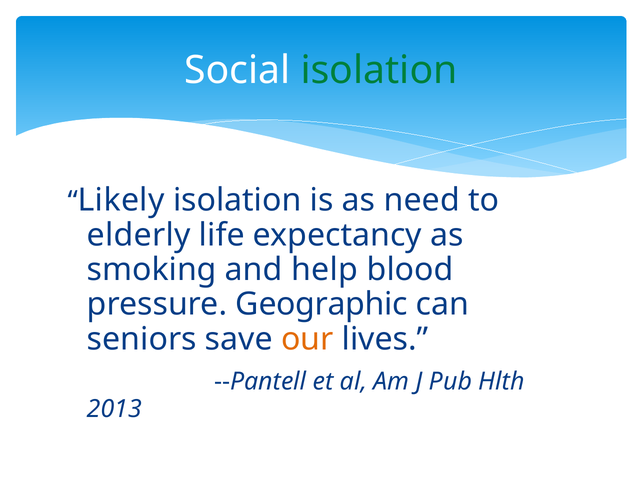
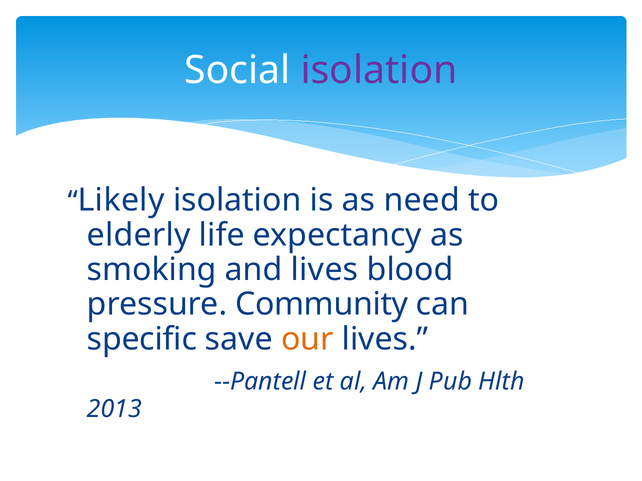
isolation colour: green -> purple (379, 70)
and help: help -> lives (325, 270)
Geographic: Geographic -> Community (322, 305)
seniors: seniors -> specific (142, 339)
